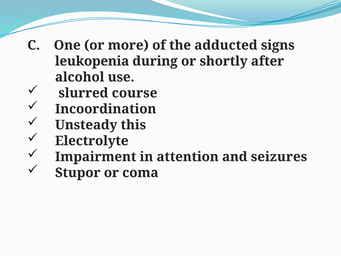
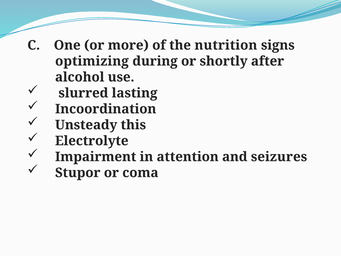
adducted: adducted -> nutrition (226, 45)
leukopenia: leukopenia -> optimizing (92, 61)
course: course -> lasting (135, 93)
